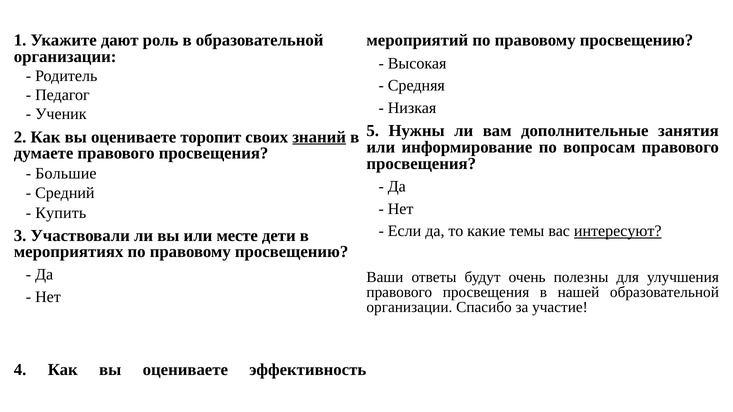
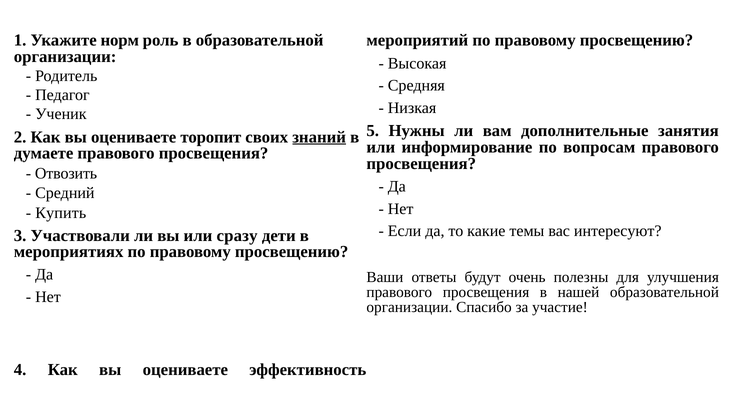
дают: дают -> норм (120, 40)
Большие: Большие -> Отвозить (66, 174)
интересуют underline: present -> none (618, 231)
месте: месте -> сразу (237, 236)
